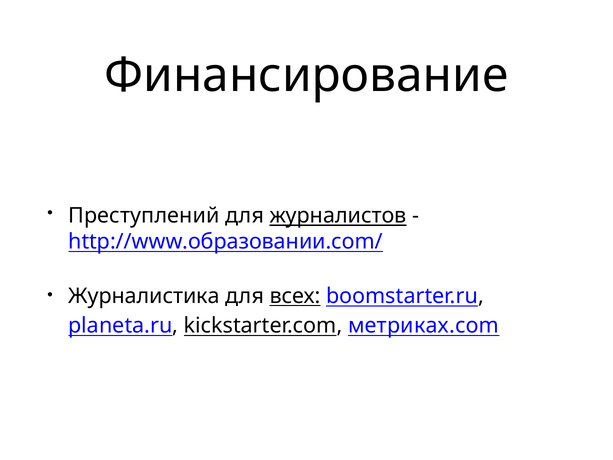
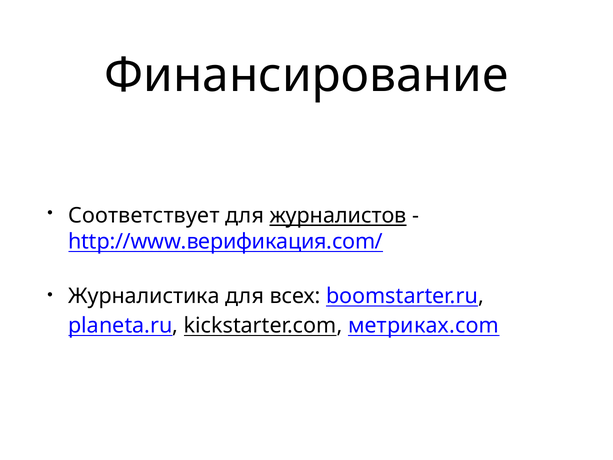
Преступлений: Преступлений -> Соответствует (144, 216)
http://www.образовании.com/: http://www.образовании.com/ -> http://www.верификация.com/ (226, 242)
всех underline: present -> none (295, 296)
